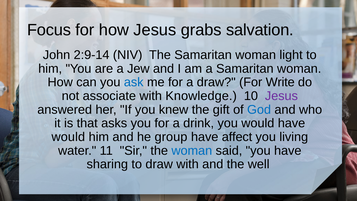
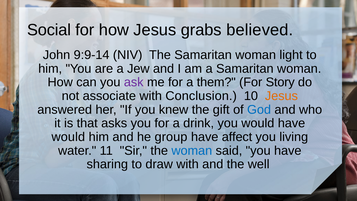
Focus: Focus -> Social (49, 30)
salvation: salvation -> believed (260, 30)
2:9-14: 2:9-14 -> 9:9-14 (92, 55)
ask colour: blue -> purple (134, 82)
a draw: draw -> them (216, 82)
Write: Write -> Story (280, 82)
Knowledge: Knowledge -> Conclusion (201, 96)
Jesus colour: purple -> orange (281, 96)
